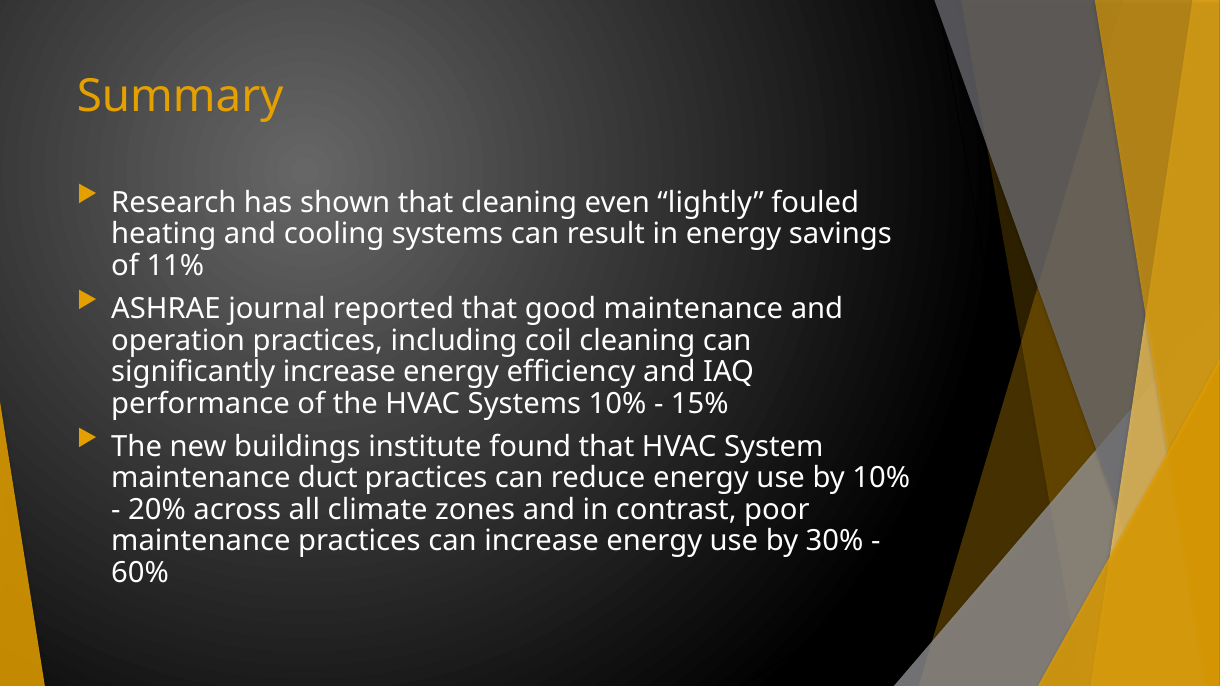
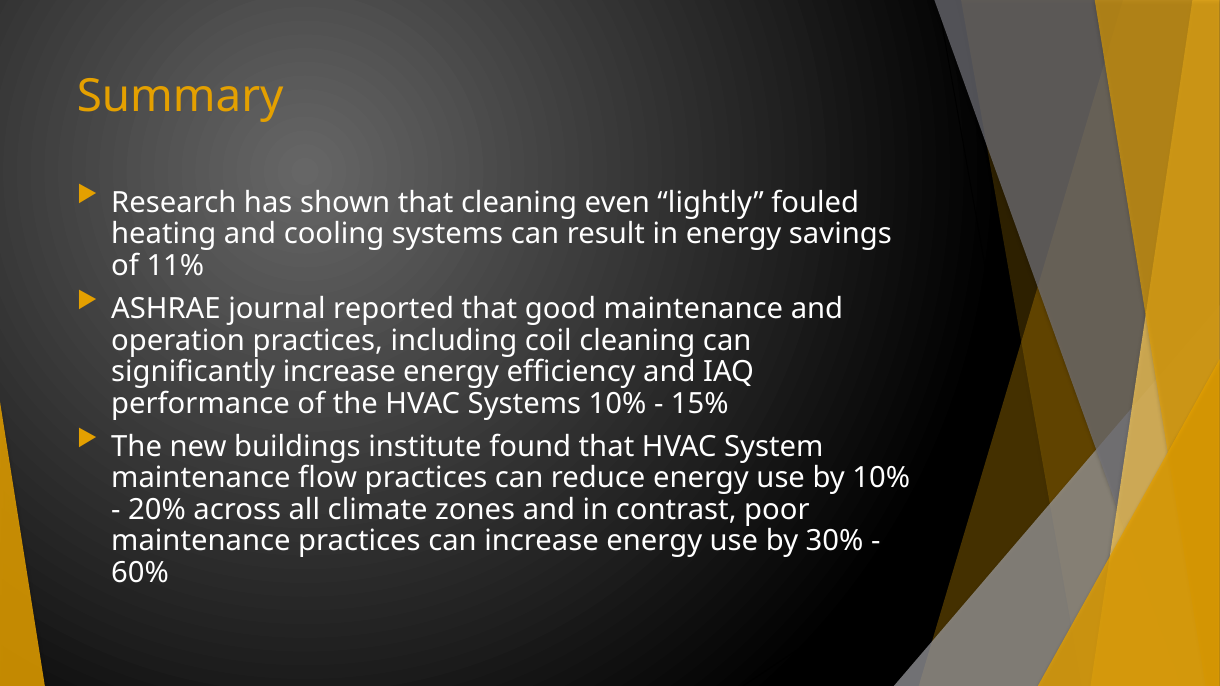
duct: duct -> flow (328, 478)
